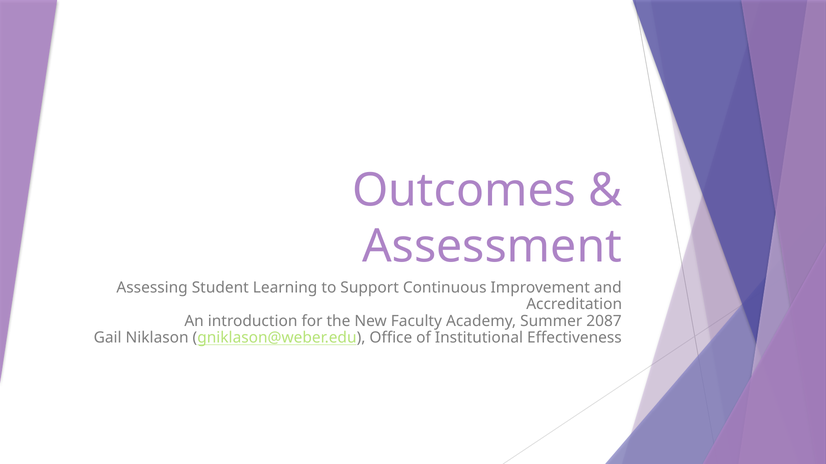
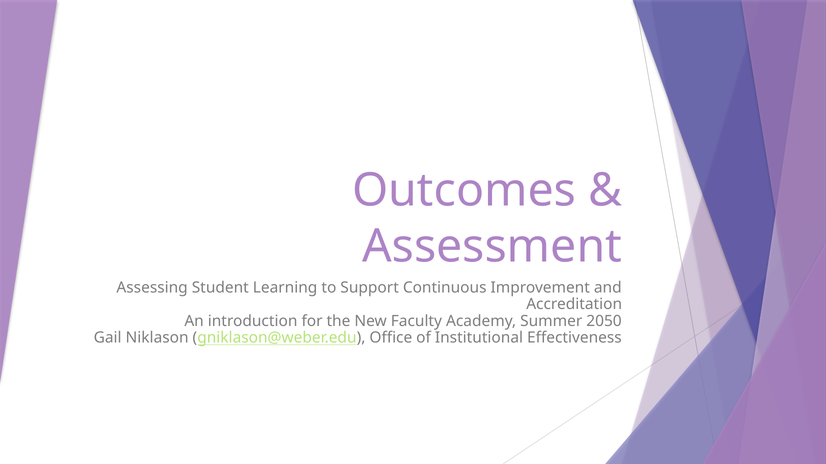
2087: 2087 -> 2050 (604, 321)
